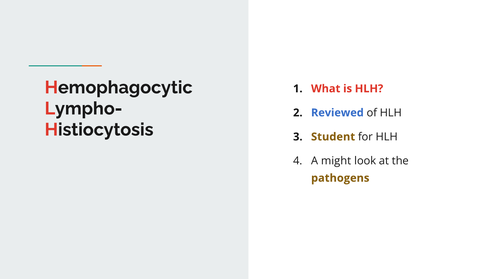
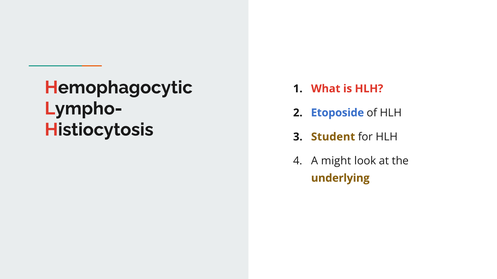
Reviewed: Reviewed -> Etoposide (337, 113)
pathogens: pathogens -> underlying (340, 178)
